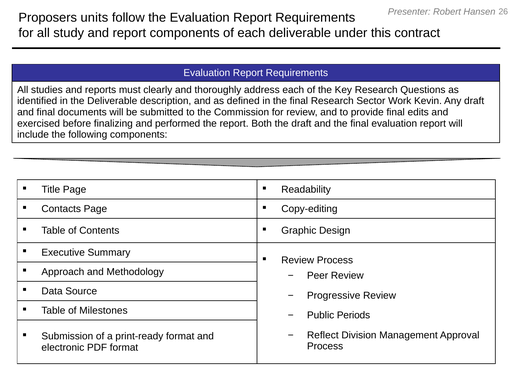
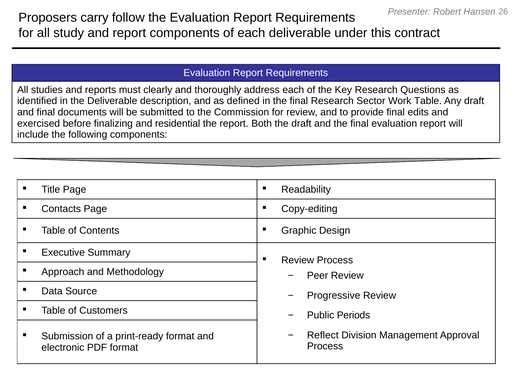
units: units -> carry (94, 18)
Work Kevin: Kevin -> Table (428, 101)
performed: performed -> residential (178, 124)
Milestones: Milestones -> Customers (103, 311)
